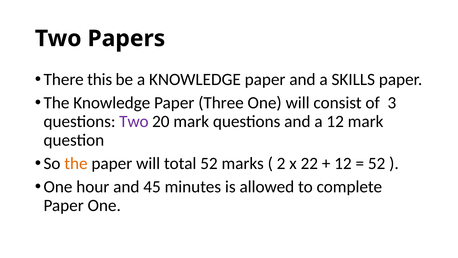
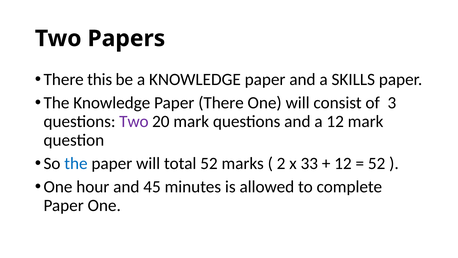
Paper Three: Three -> There (221, 103)
the colour: orange -> blue (76, 163)
22: 22 -> 33 (309, 163)
